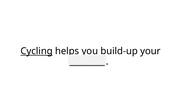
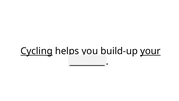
your underline: none -> present (150, 51)
